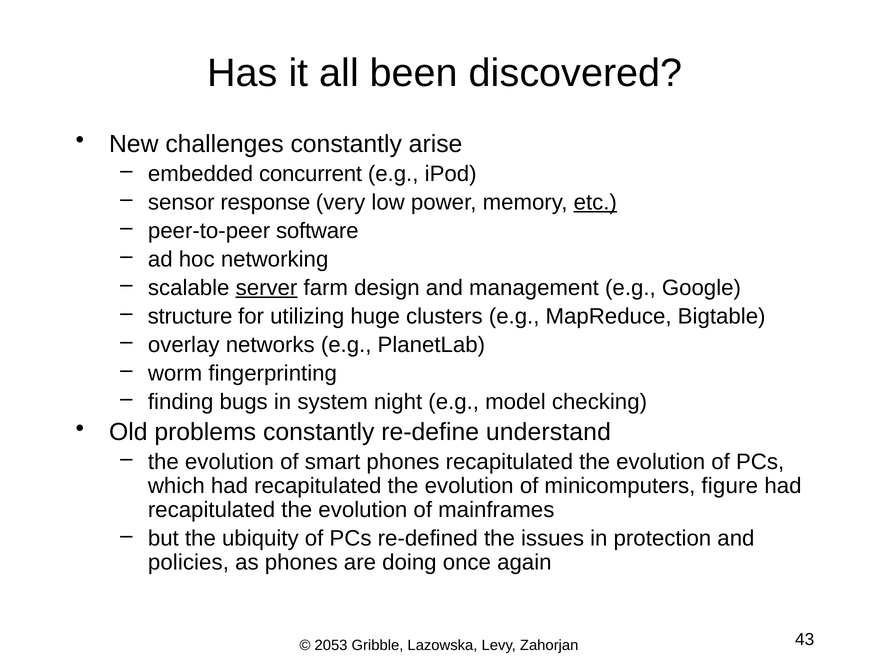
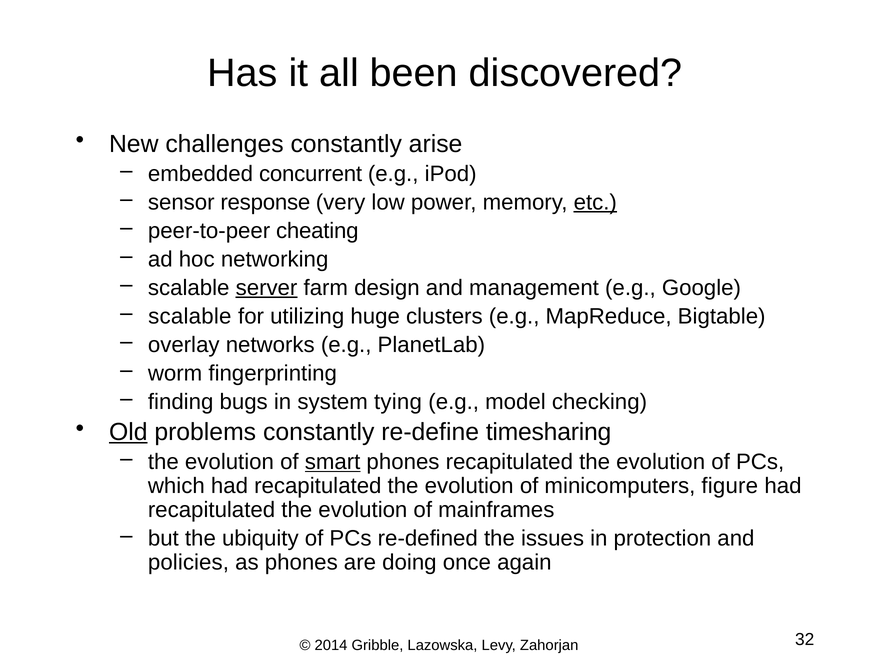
software: software -> cheating (317, 231)
structure: structure -> scalable (190, 316)
night: night -> tying (398, 401)
Old underline: none -> present (128, 432)
understand: understand -> timesharing (549, 432)
smart underline: none -> present (333, 462)
2053: 2053 -> 2014 (331, 645)
43: 43 -> 32 (805, 639)
